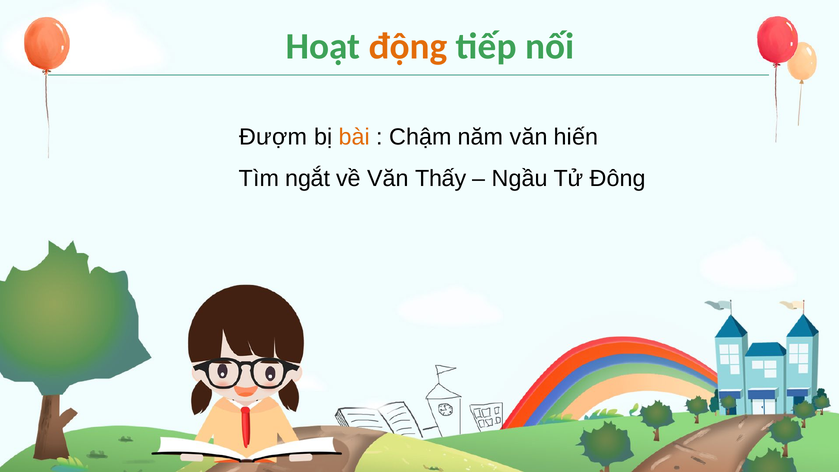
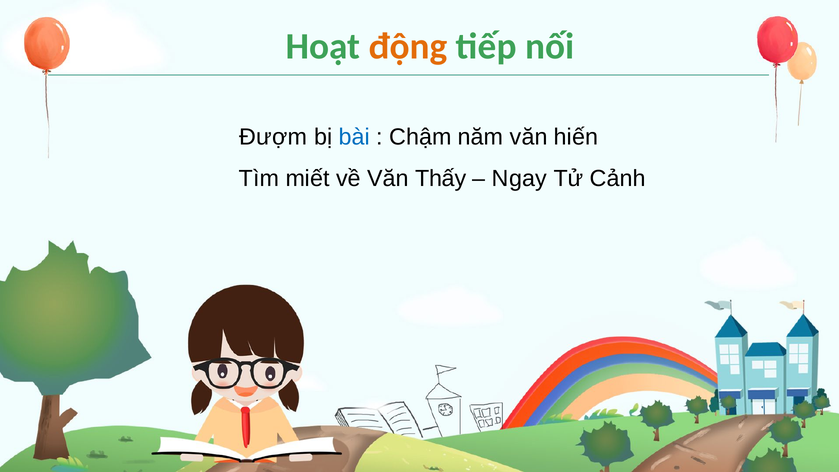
bài colour: orange -> blue (354, 137)
ngắt: ngắt -> miết (308, 179)
Ngầu: Ngầu -> Ngay (520, 179)
Đông: Đông -> Cảnh (618, 179)
